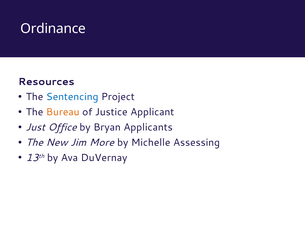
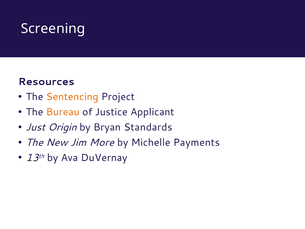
Ordinance: Ordinance -> Screening (53, 29)
Sentencing colour: blue -> orange (72, 97)
Office: Office -> Origin (62, 127)
Applicants: Applicants -> Standards (148, 127)
Assessing: Assessing -> Payments (197, 142)
